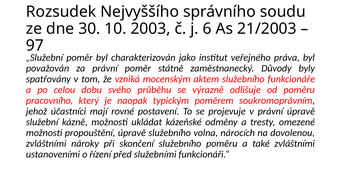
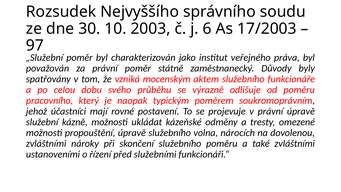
21/2003: 21/2003 -> 17/2003 (267, 29)
